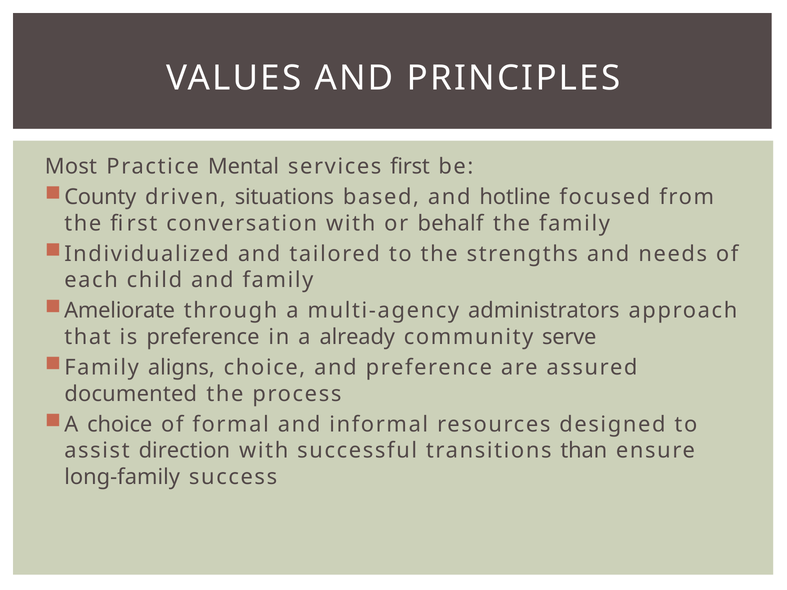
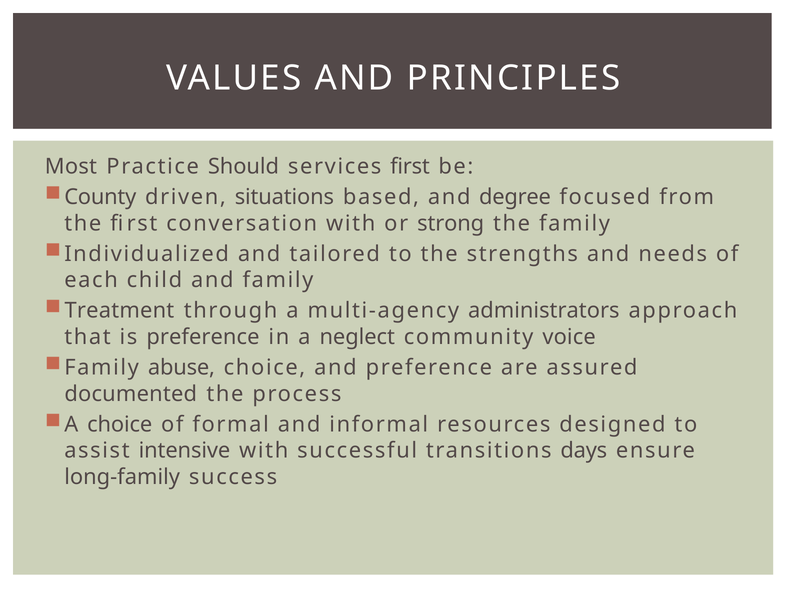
Mental: Mental -> Should (243, 167)
hotline: hotline -> degree (515, 197)
behalf: behalf -> strong (451, 223)
Ameliorate: Ameliorate -> Treatment (119, 311)
already: already -> neglect (357, 337)
serve: serve -> voice (569, 337)
aligns: aligns -> abuse (181, 368)
direction: direction -> intensive (184, 451)
than: than -> days (584, 451)
